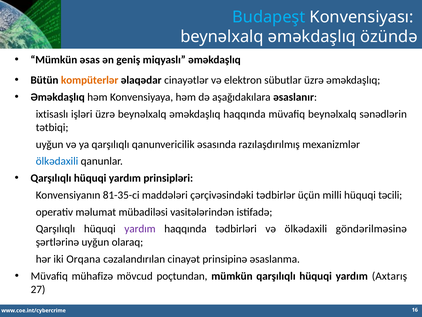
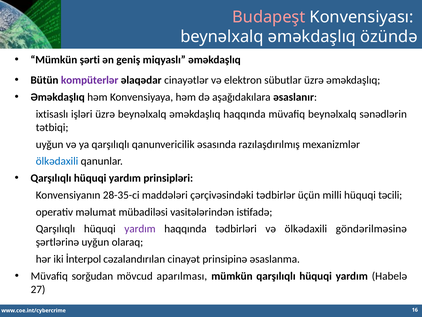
Budapeşt colour: light blue -> pink (269, 17)
əsas: əsas -> şərti (90, 60)
kompüterlər colour: orange -> purple (90, 80)
81-35-ci: 81-35-ci -> 28-35-ci (121, 195)
Orqana: Orqana -> İnterpol (84, 259)
mühafizə: mühafizə -> sorğudan (92, 276)
poçtundan: poçtundan -> aparılması (182, 276)
Axtarış: Axtarış -> Habelə (390, 276)
